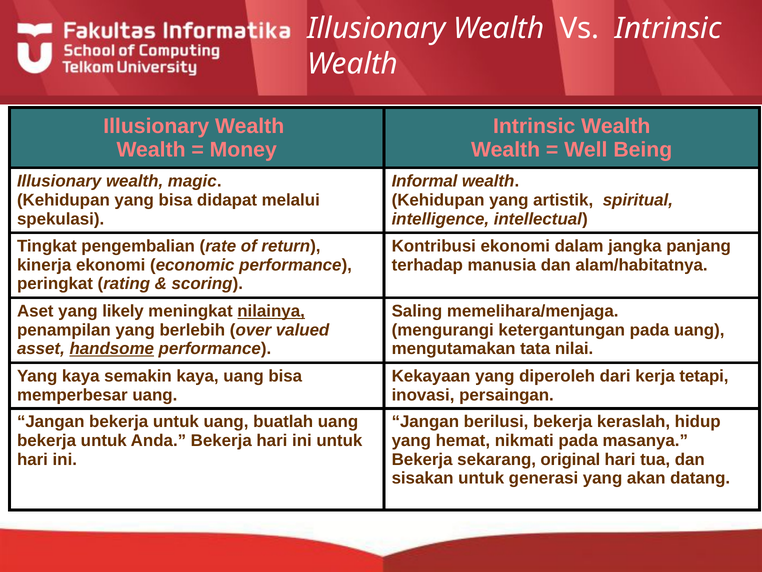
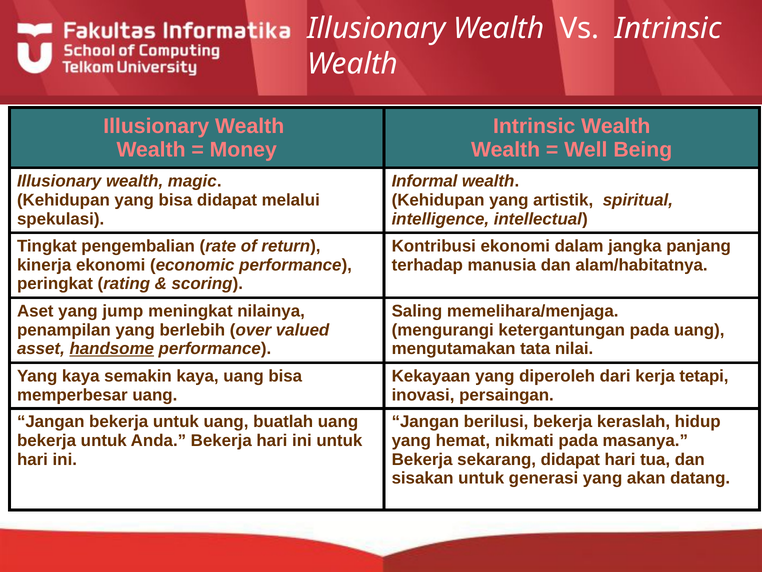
likely: likely -> jump (123, 311)
nilainya underline: present -> none (271, 311)
sekarang original: original -> didapat (570, 459)
